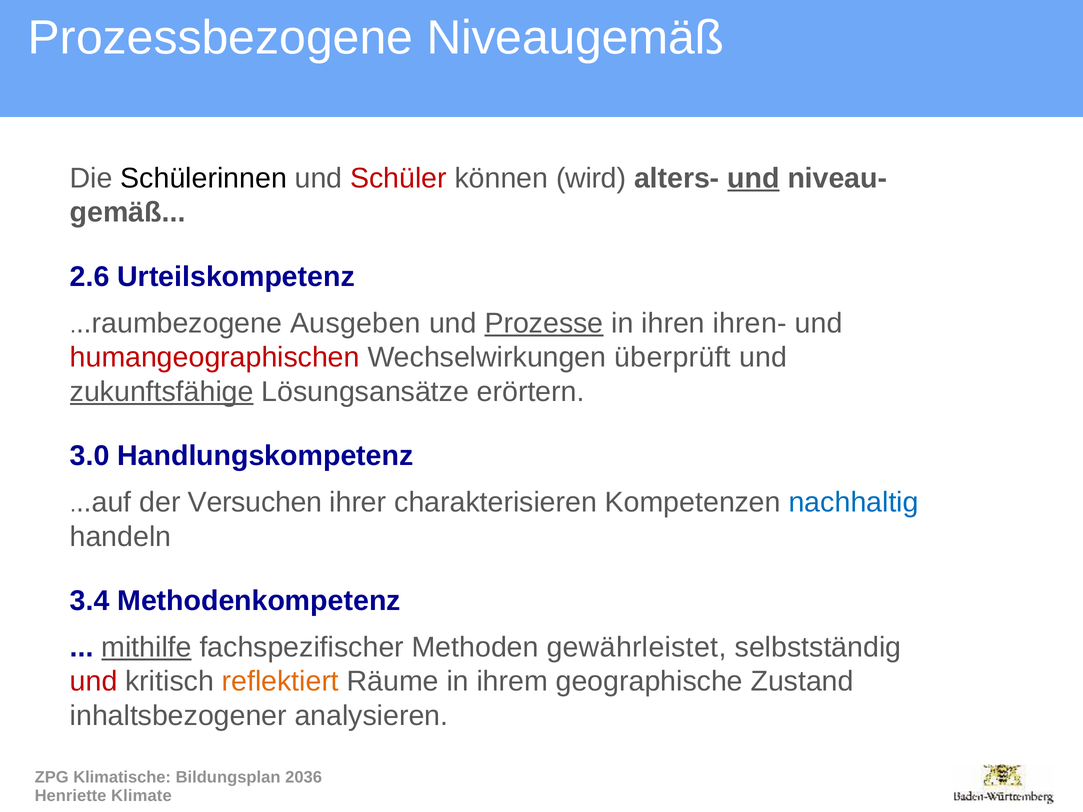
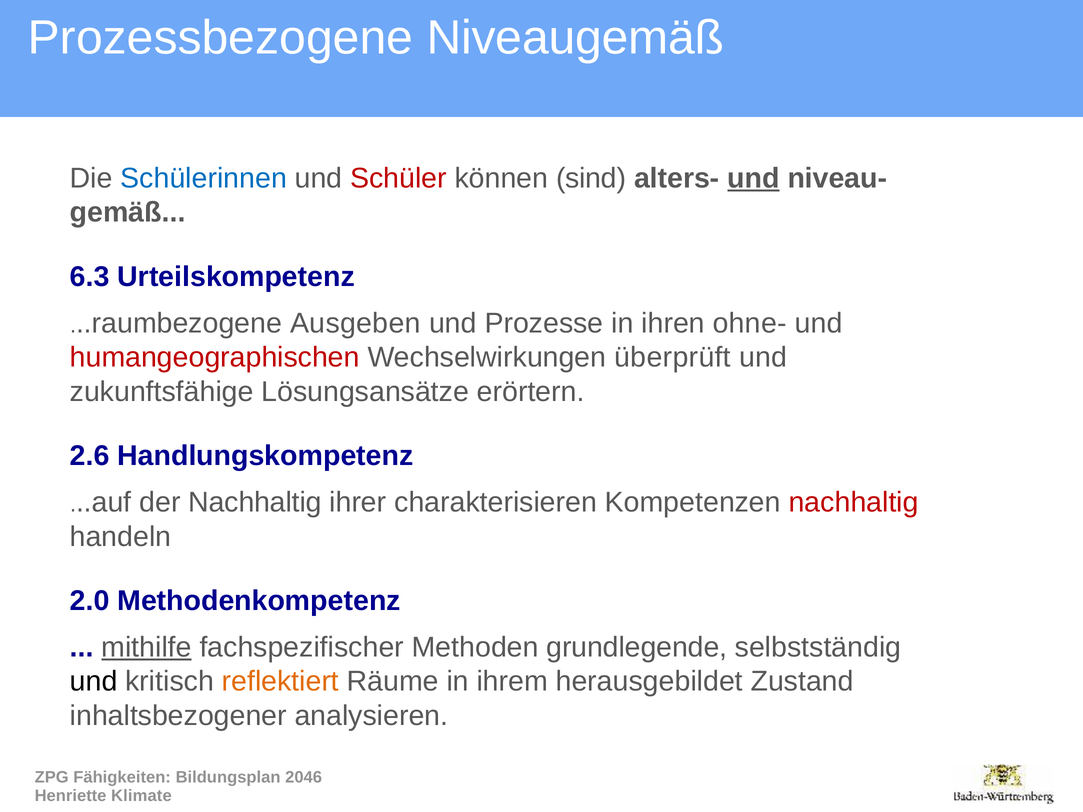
Schülerinnen colour: black -> blue (204, 178)
wird: wird -> sind (591, 178)
2.6: 2.6 -> 6.3 (90, 277)
Prozesse underline: present -> none (544, 323)
ihren-: ihren- -> ohne- (750, 323)
zukunftsfähige underline: present -> none (162, 392)
3.0: 3.0 -> 2.6 (90, 456)
der Versuchen: Versuchen -> Nachhaltig (255, 502)
nachhaltig colour: blue -> red (854, 502)
3.4: 3.4 -> 2.0 (90, 601)
gewährleistet: gewährleistet -> grundlegende (637, 647)
und colour: red -> black (94, 682)
geographische: geographische -> herausgebildet (649, 682)
Klimatische: Klimatische -> Fähigkeiten (122, 778)
2036: 2036 -> 2046 (304, 778)
